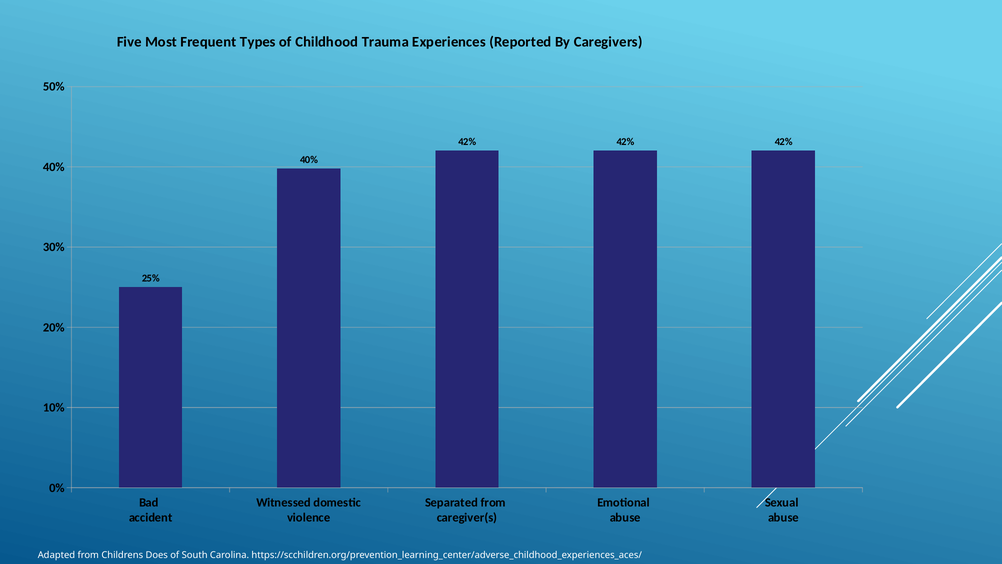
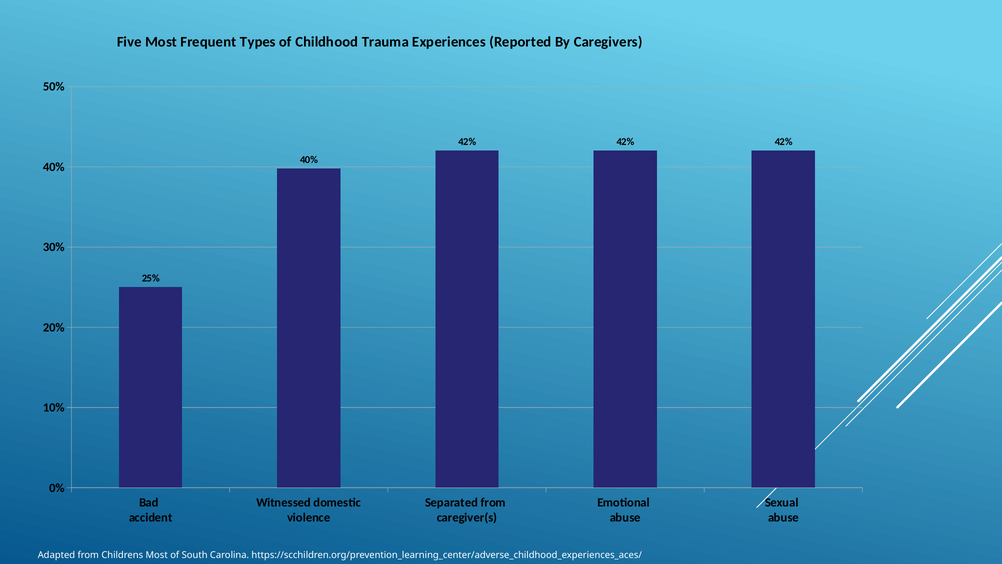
Childrens Does: Does -> Most (157, 555)
